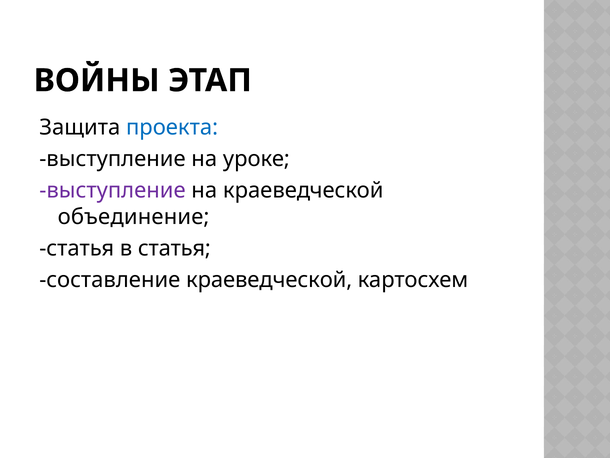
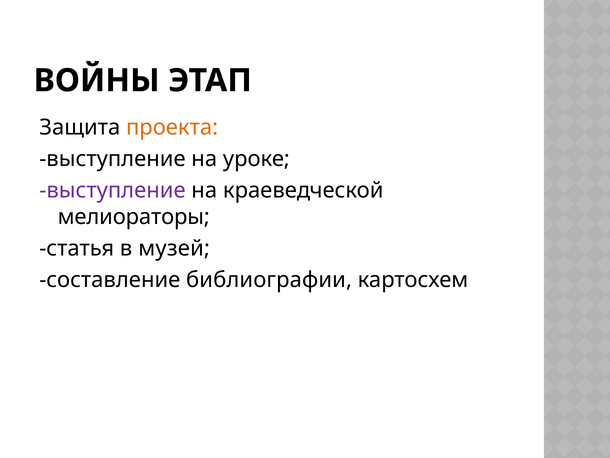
проекта colour: blue -> orange (172, 127)
объединение: объединение -> мелиораторы (134, 217)
в статья: статья -> музей (174, 248)
составление краеведческой: краеведческой -> библиографии (269, 280)
